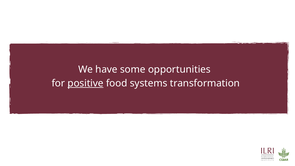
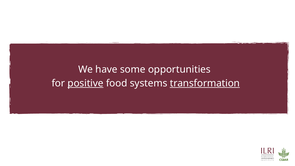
transformation underline: none -> present (205, 83)
